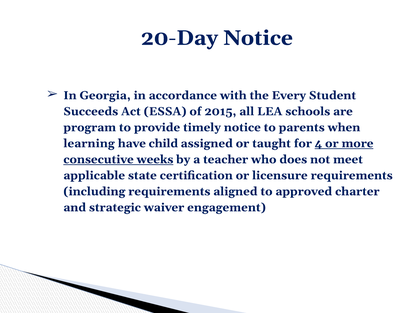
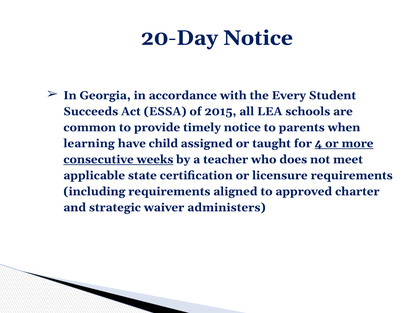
program: program -> common (90, 128)
engagement: engagement -> administers (227, 208)
